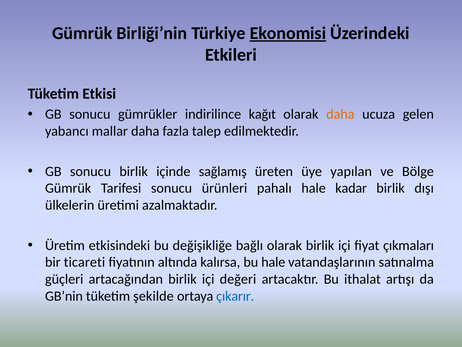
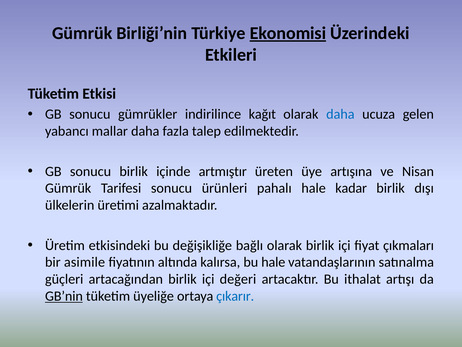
daha colour: orange -> blue (340, 114)
sağlamış: sağlamış -> artmıştır (223, 171)
yapılan: yapılan -> artışına (351, 171)
Bölge: Bölge -> Nisan (418, 171)
ticareti: ticareti -> asimile (84, 262)
GB’nin underline: none -> present (64, 296)
şekilde: şekilde -> üyeliğe (154, 296)
